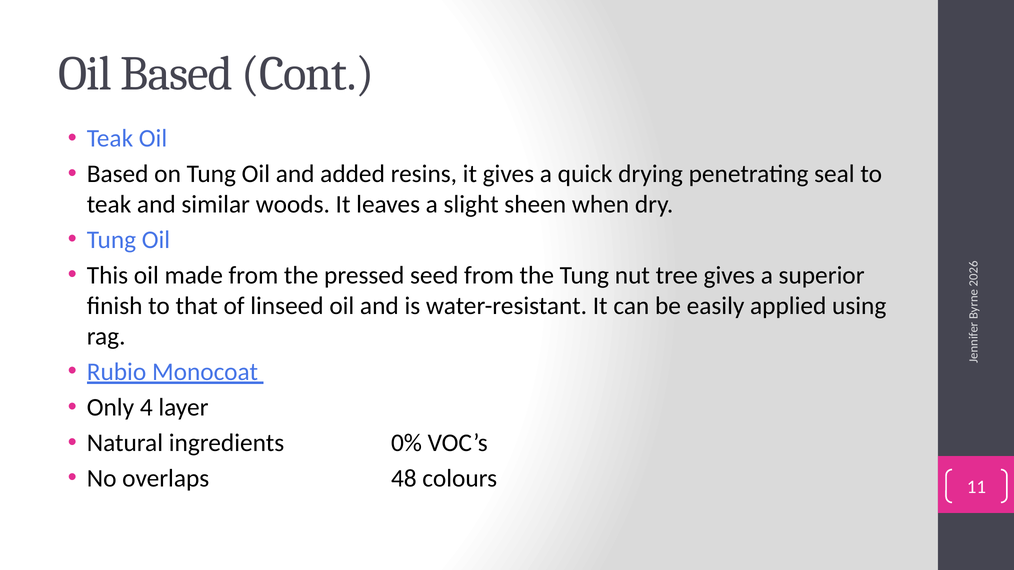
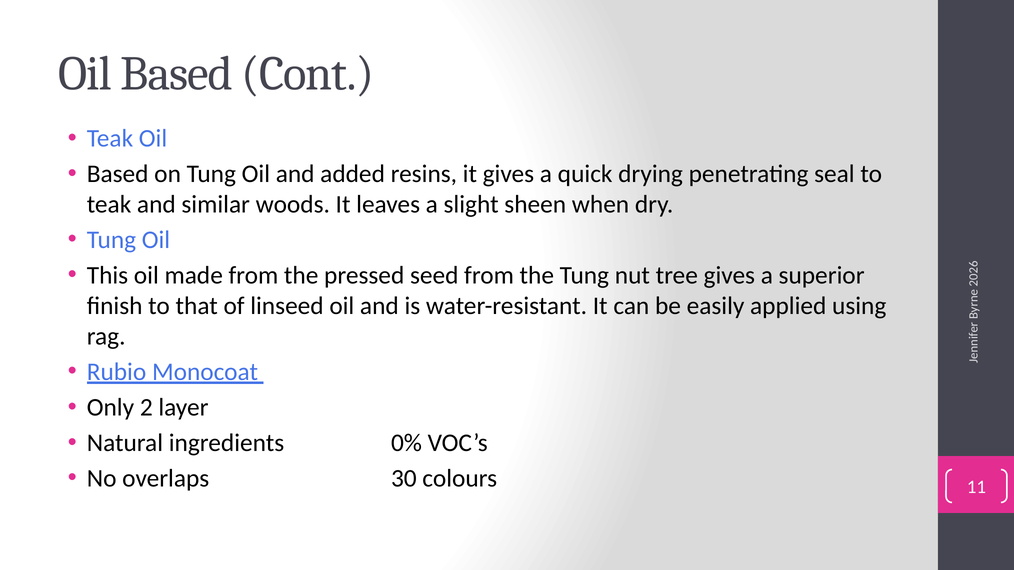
Only 4: 4 -> 2 (146, 408)
48: 48 -> 30 (404, 479)
